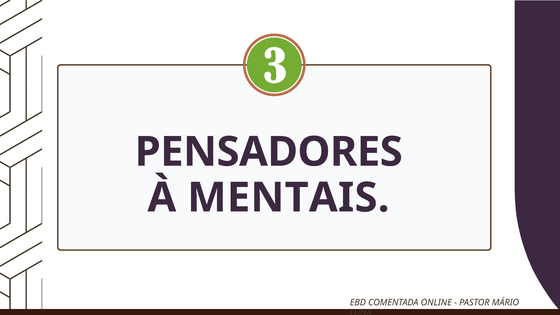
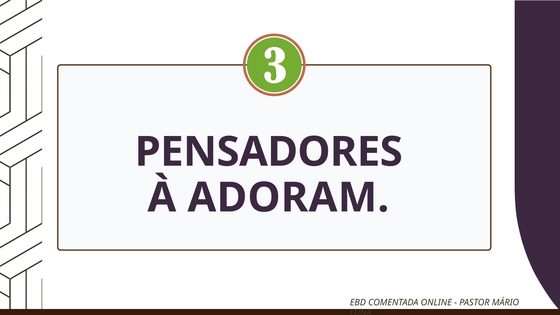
MENTAIS: MENTAIS -> ADORAM (288, 198)
